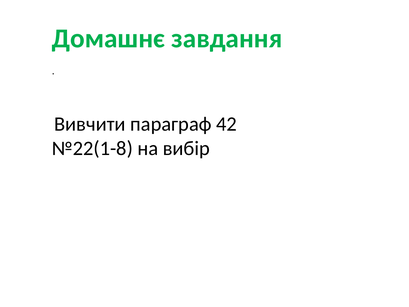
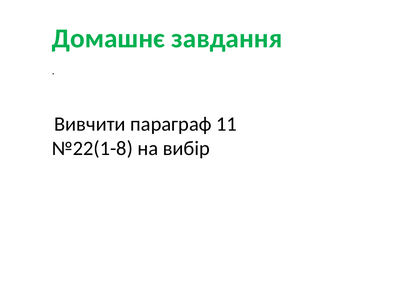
42: 42 -> 11 (227, 124)
